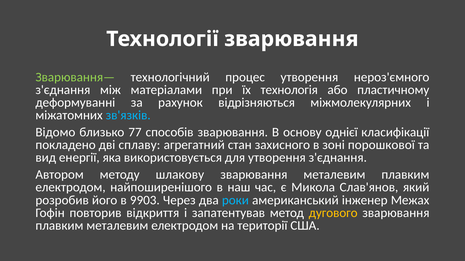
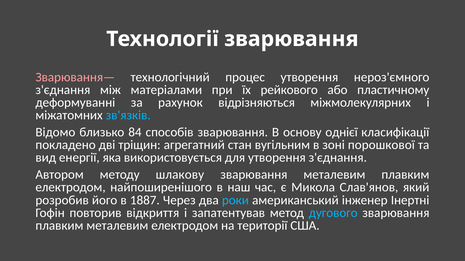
Зварювання— colour: light green -> pink (75, 77)
технологія: технологія -> рейкового (289, 90)
77: 77 -> 84 (135, 132)
сплаву: сплаву -> тріщин (140, 145)
захисного: захисного -> вугільним (282, 145)
9903: 9903 -> 1887 (145, 200)
Межах: Межах -> Інертні (410, 200)
дугового colour: yellow -> light blue (333, 213)
